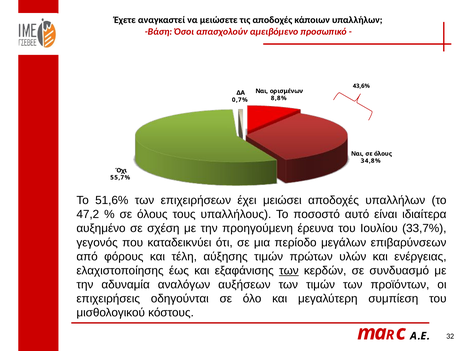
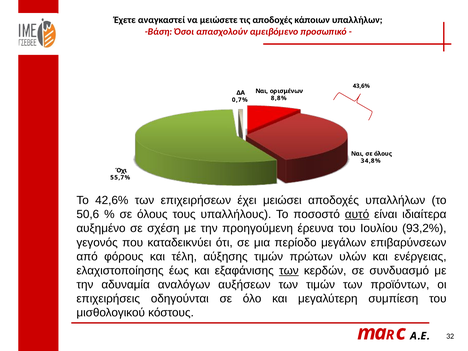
51,6%: 51,6% -> 42,6% (112, 200)
47,2: 47,2 -> 50,6 (88, 214)
αυτό underline: none -> present (357, 214)
33,7%: 33,7% -> 93,2% (424, 228)
